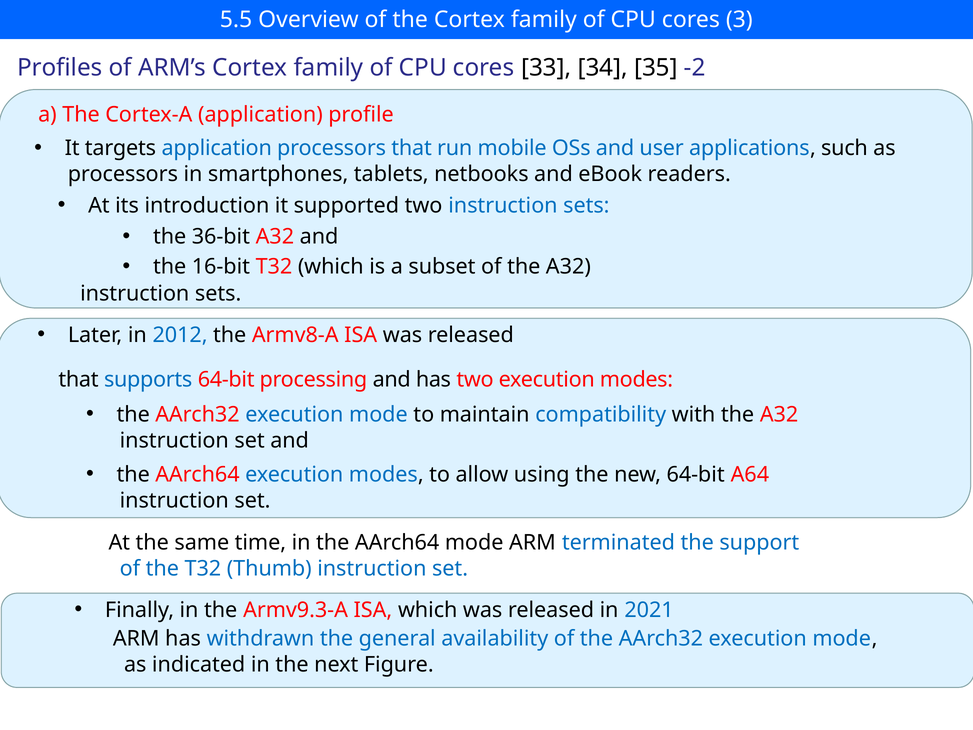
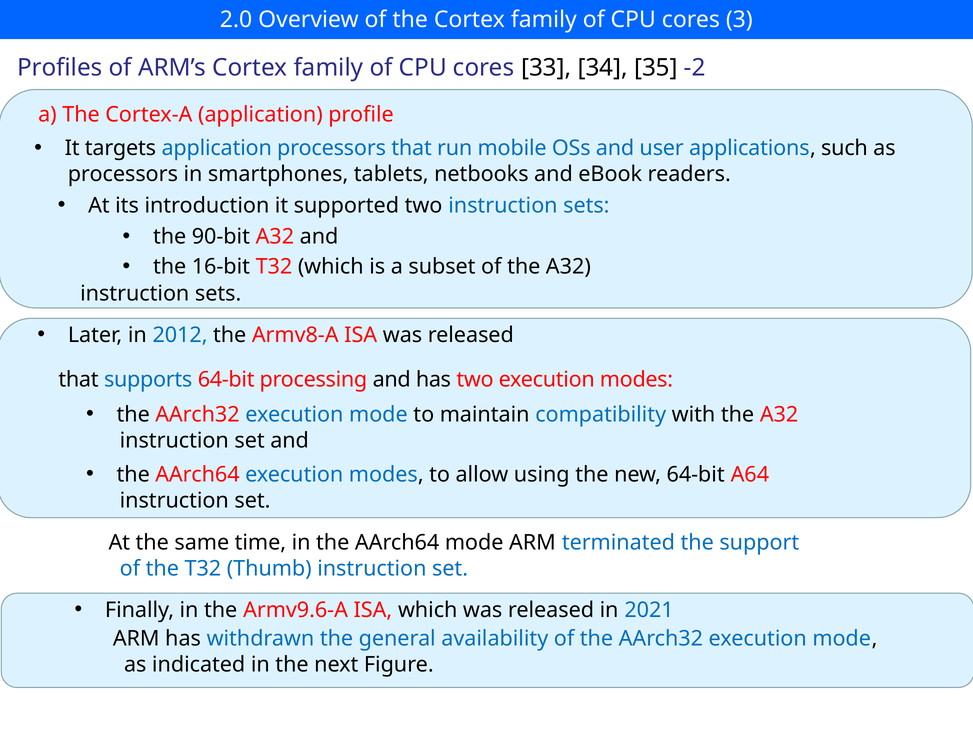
5.5: 5.5 -> 2.0 (236, 20)
36-bit: 36-bit -> 90-bit (221, 237)
Armv9.3-A: Armv9.3-A -> Armv9.6-A (296, 610)
